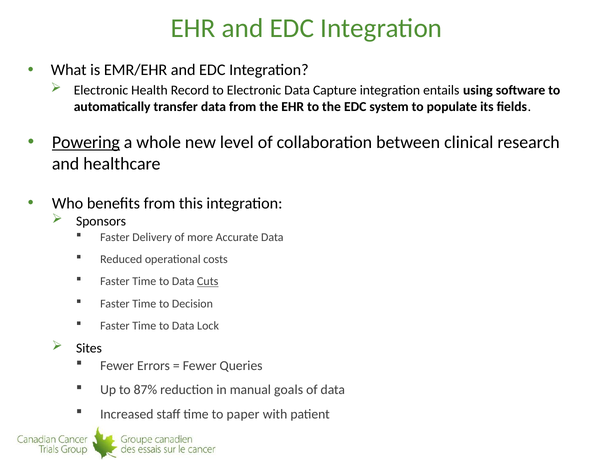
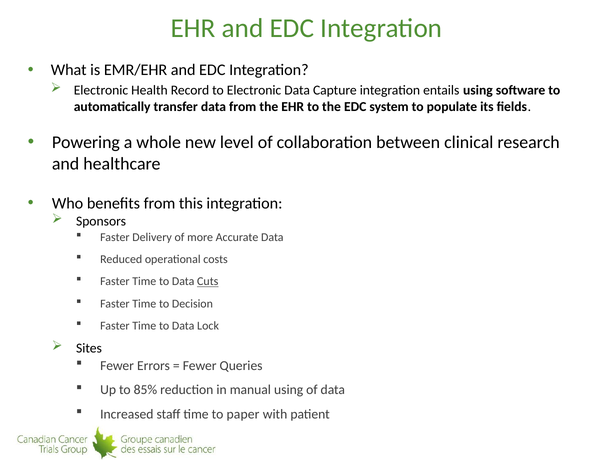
Powering underline: present -> none (86, 142)
87%: 87% -> 85% (145, 390)
manual goals: goals -> using (289, 390)
